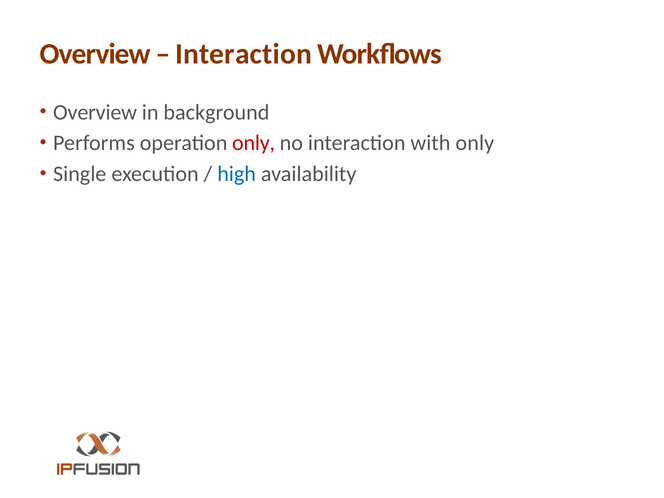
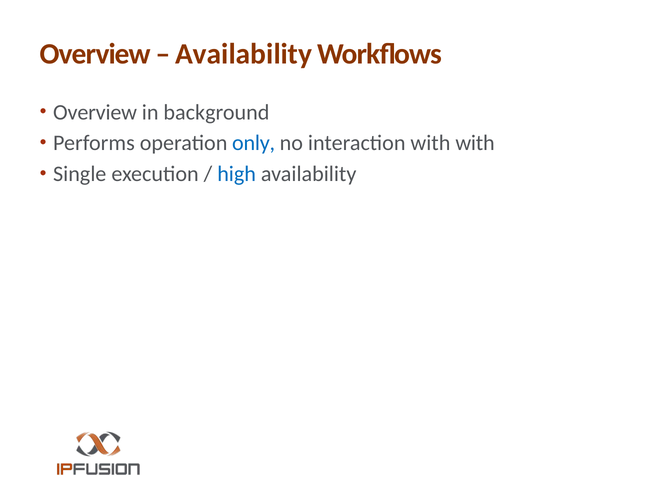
Interaction: Interaction -> Availability (244, 54)
only colour: red -> blue (254, 143)
with only: only -> with (475, 143)
